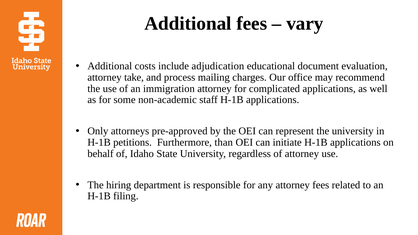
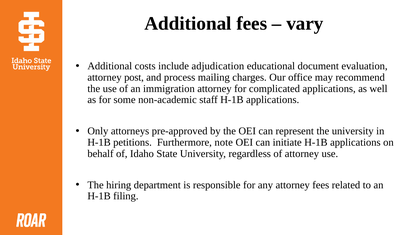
take: take -> post (134, 77)
than: than -> note (224, 142)
